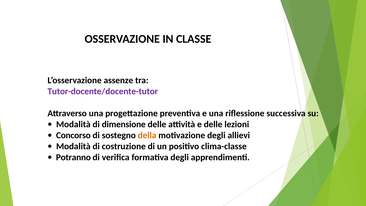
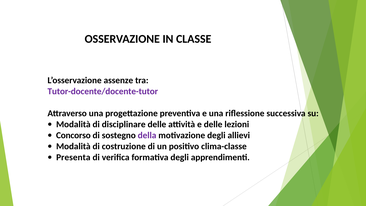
dimensione: dimensione -> disciplinare (124, 124)
della colour: orange -> purple (147, 135)
Potranno: Potranno -> Presenta (73, 157)
